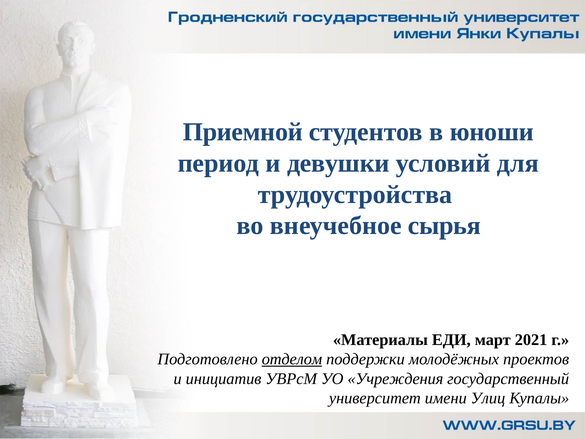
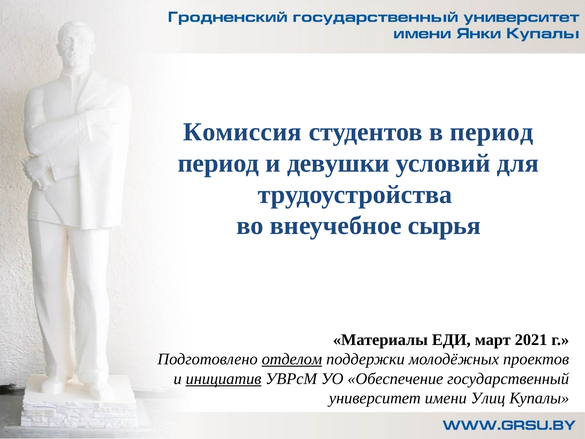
Приемной: Приемной -> Комиссия (242, 132)
в юноши: юноши -> период (492, 132)
инициатив underline: none -> present (224, 378)
Учреждения: Учреждения -> Обеспечение (395, 378)
